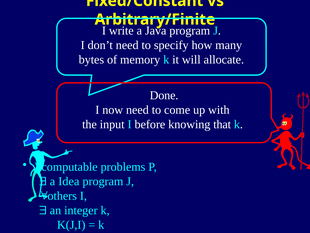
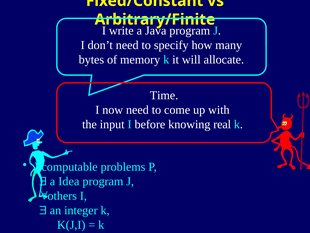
Done: Done -> Time (164, 95)
that: that -> real (222, 124)
